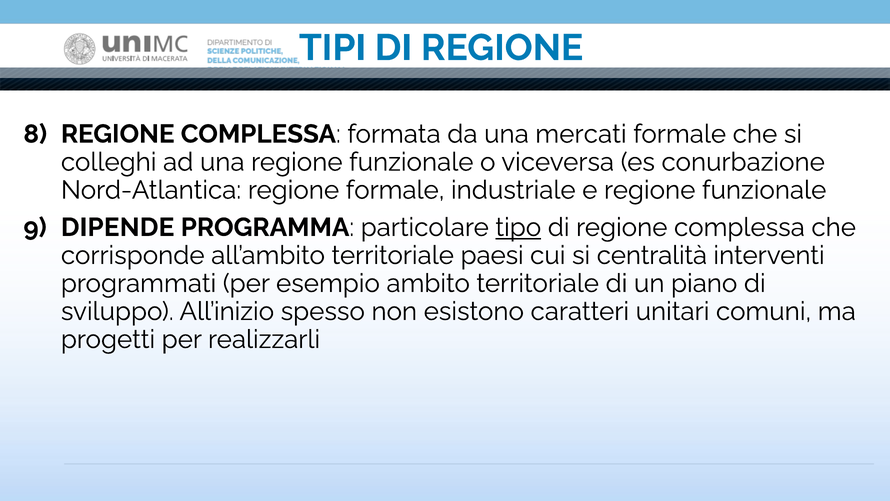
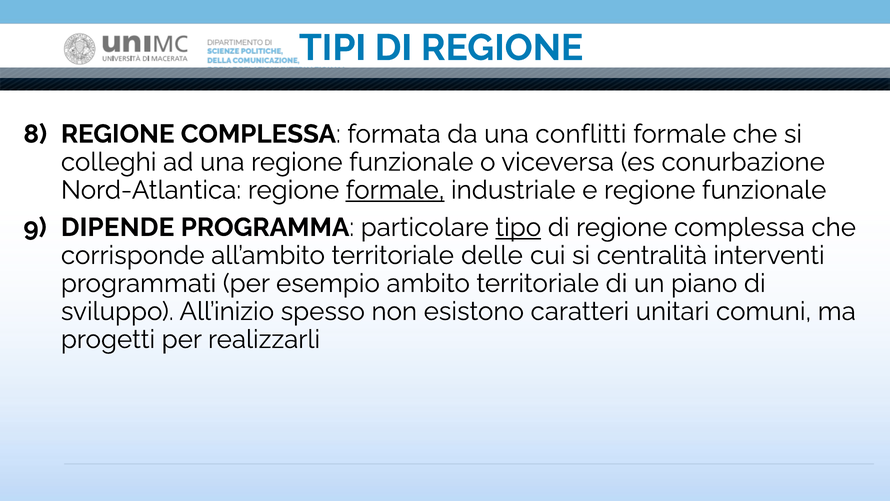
mercati: mercati -> conflitti (581, 134)
formale underline: none -> present (395, 190)
paesi: paesi -> delle (492, 255)
